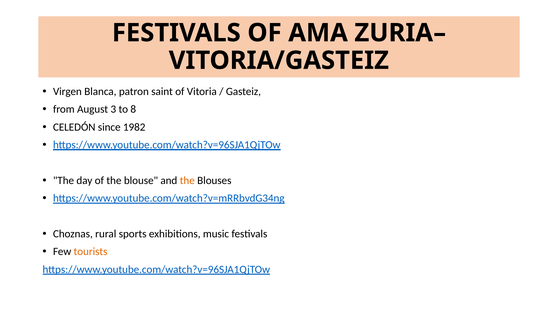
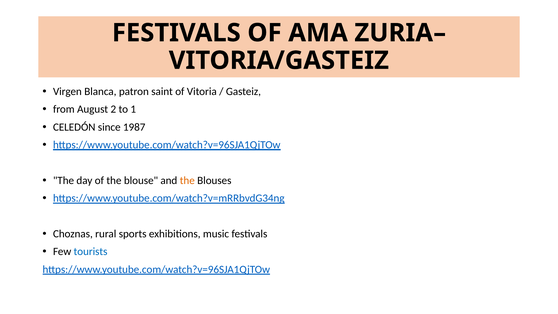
3: 3 -> 2 (113, 109)
8: 8 -> 1 (133, 109)
1982: 1982 -> 1987 (134, 127)
tourists colour: orange -> blue (91, 251)
